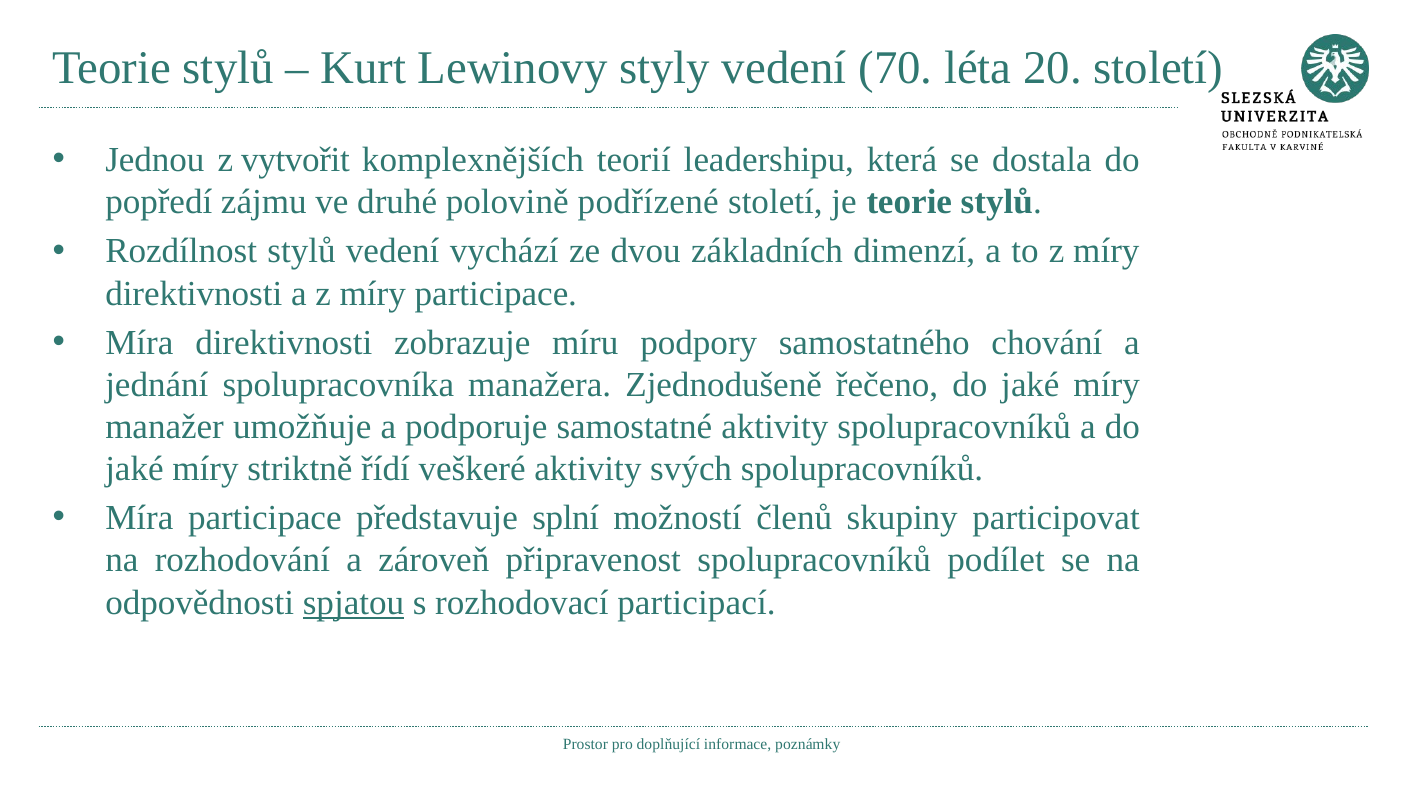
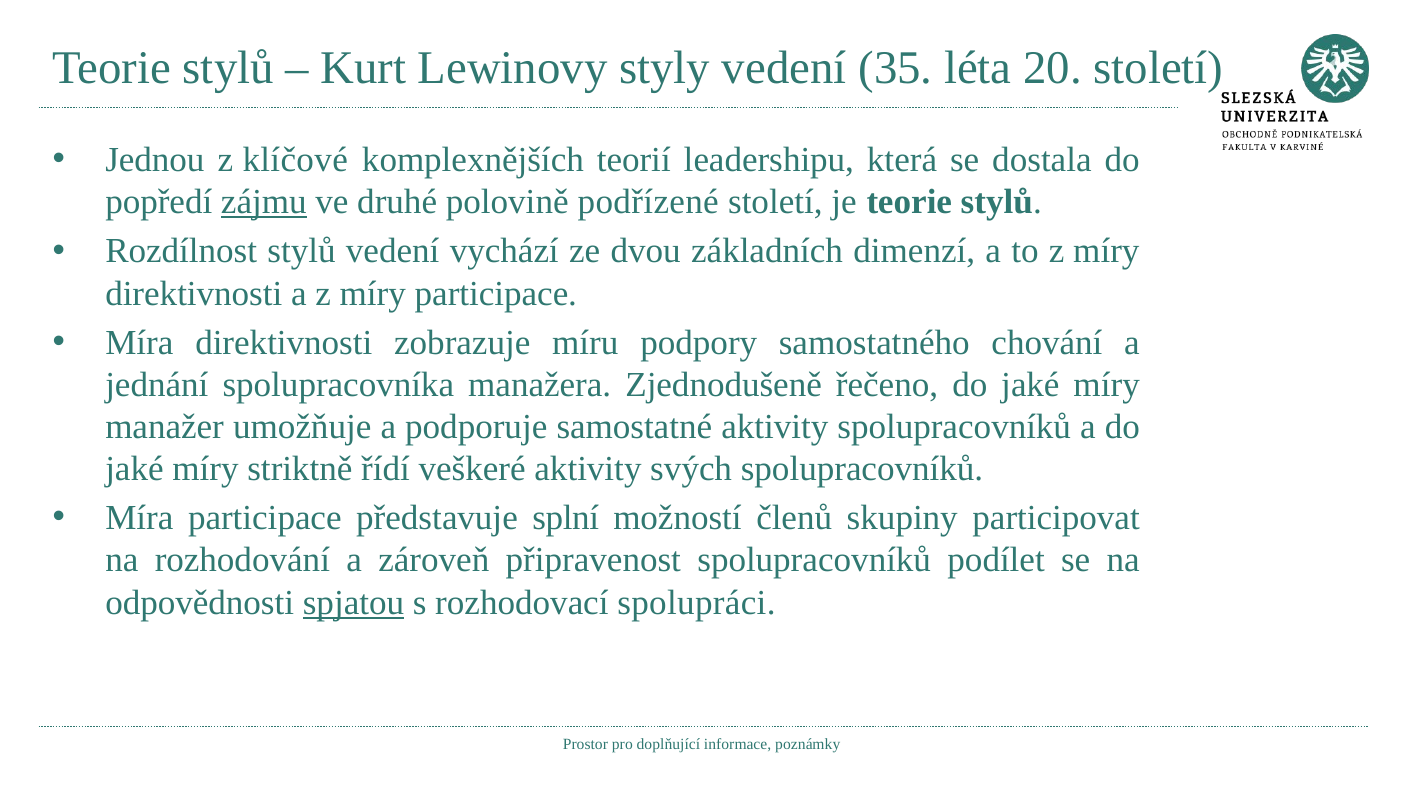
70: 70 -> 35 (895, 68)
vytvořit: vytvořit -> klíčové (295, 160)
zájmu underline: none -> present (264, 202)
participací: participací -> spolupráci (696, 602)
